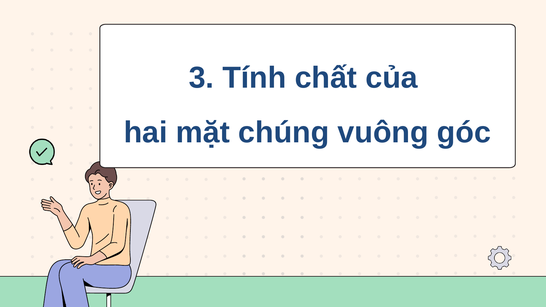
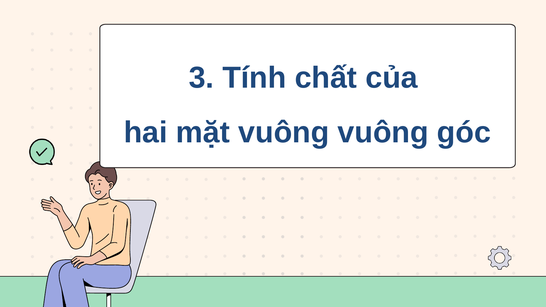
mặt chúng: chúng -> vuông (284, 133)
